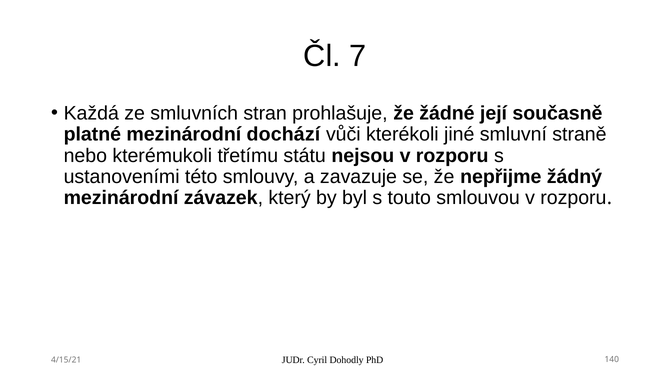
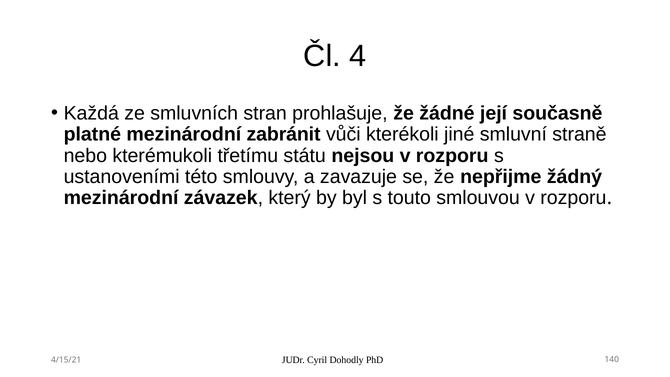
7: 7 -> 4 (358, 56)
dochází: dochází -> zabránit (284, 134)
